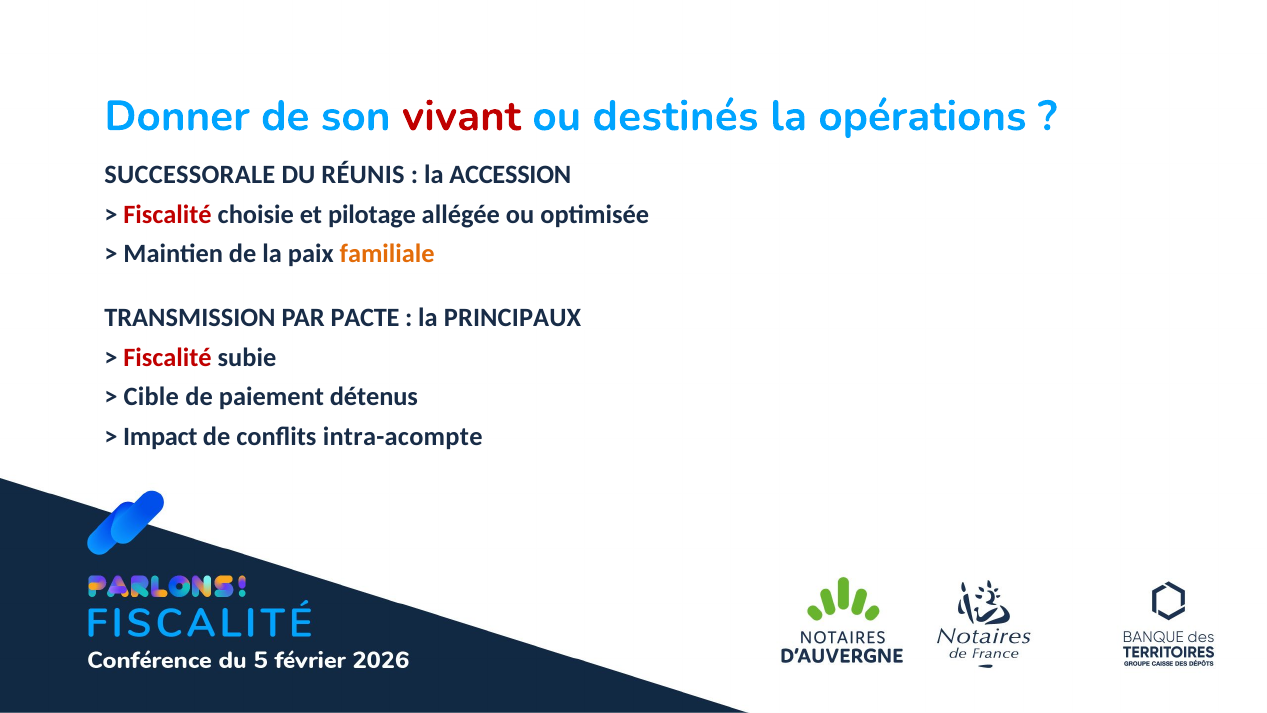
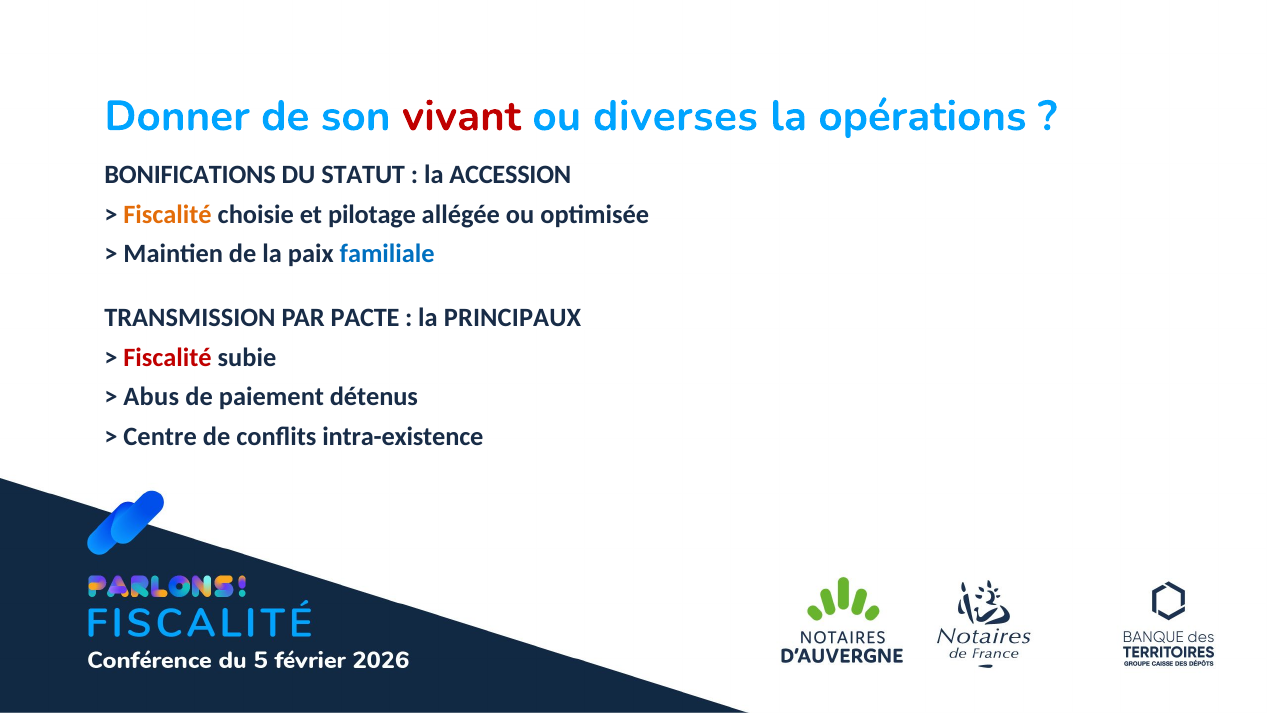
destinés: destinés -> diverses (676, 116)
SUCCESSORALE: SUCCESSORALE -> BONIFICATIONS (190, 175)
RÉUNIS: RÉUNIS -> STATUT (363, 175)
Fiscalité colour: red -> orange (168, 215)
familiale colour: orange -> blue (387, 254)
Cible: Cible -> Abus (151, 397)
Impact: Impact -> Centre (160, 436)
intra-acompte: intra-acompte -> intra-existence (403, 436)
